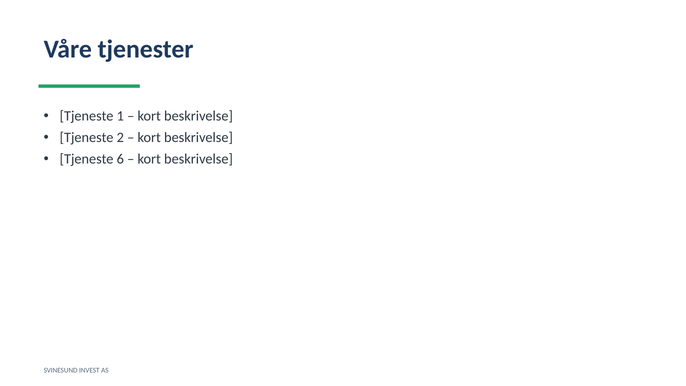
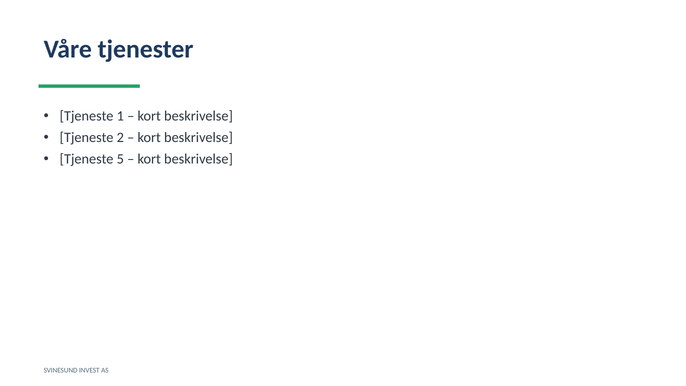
6: 6 -> 5 (120, 159)
